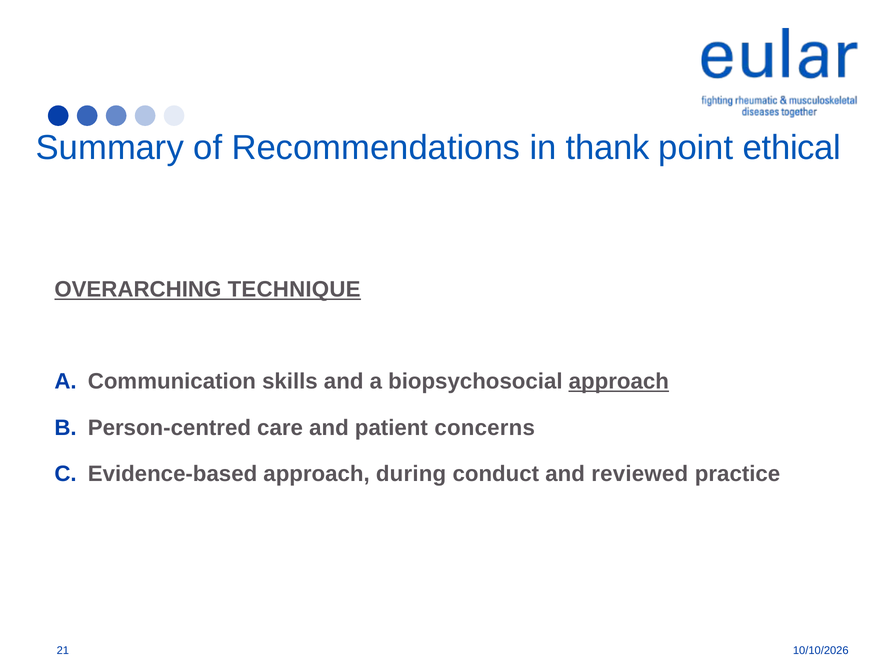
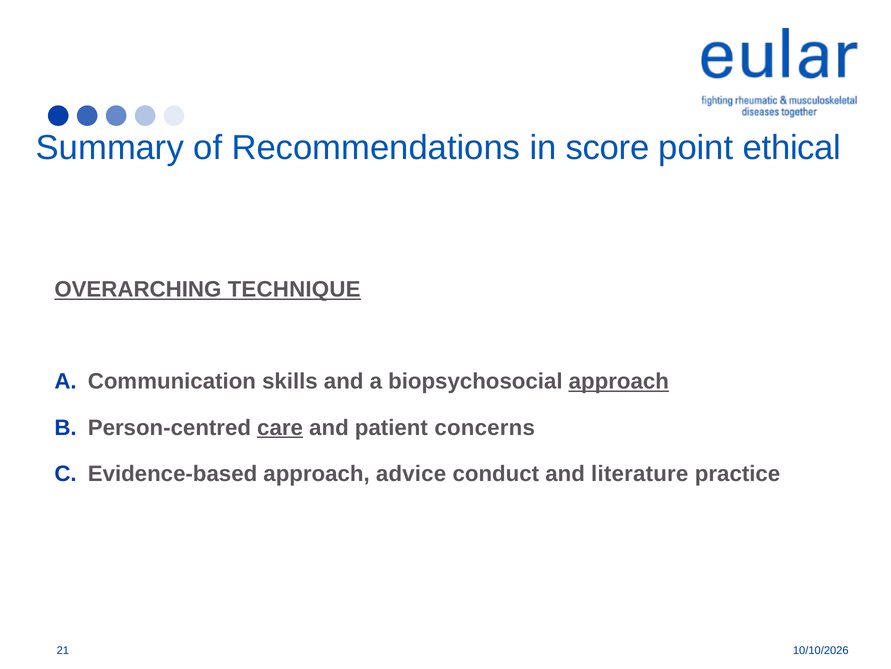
thank: thank -> score (608, 148)
care underline: none -> present (280, 427)
during: during -> advice (411, 473)
reviewed: reviewed -> literature (640, 473)
